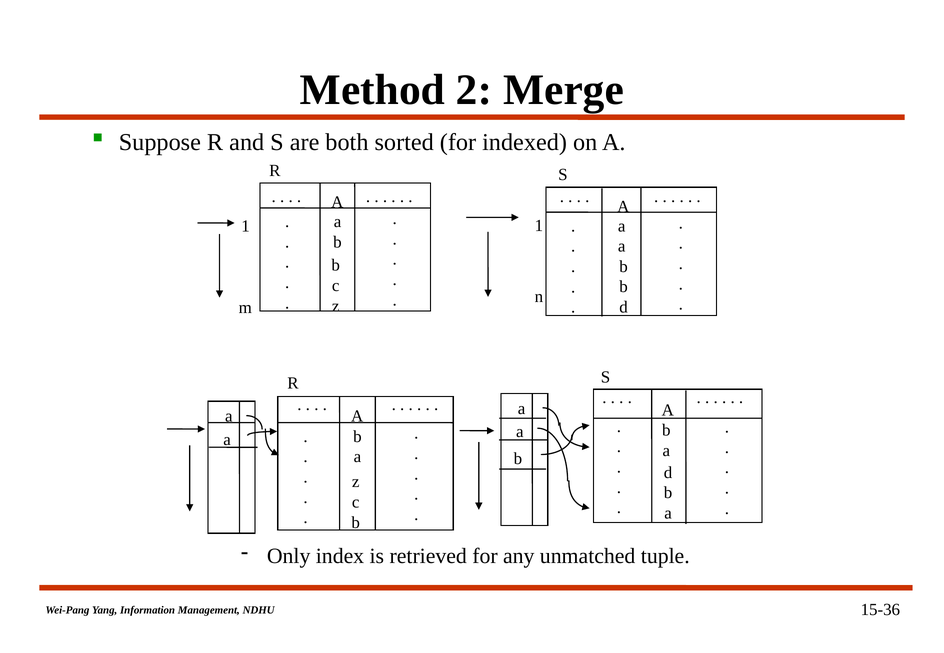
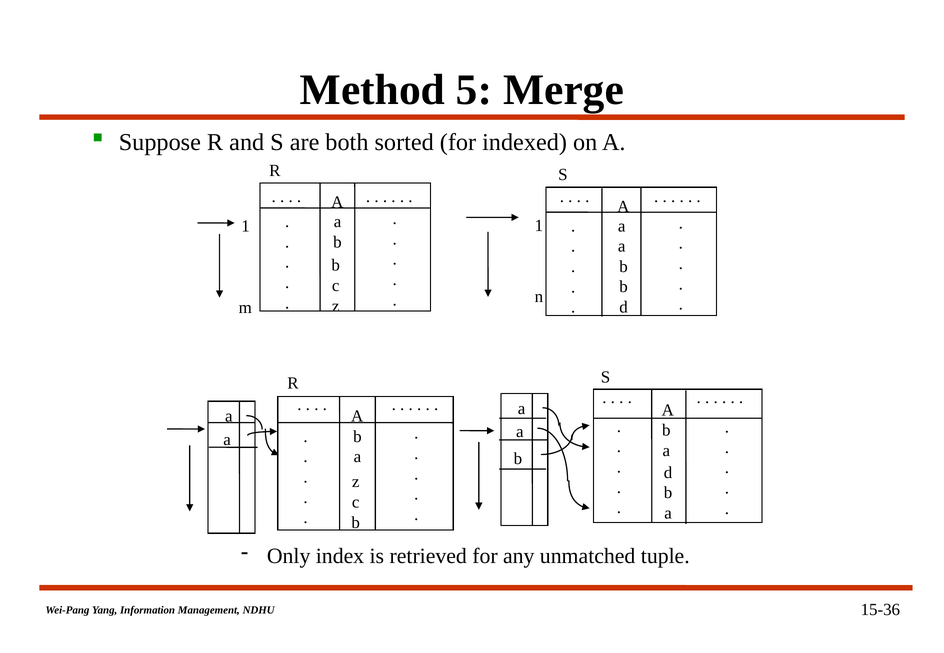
2: 2 -> 5 (474, 90)
